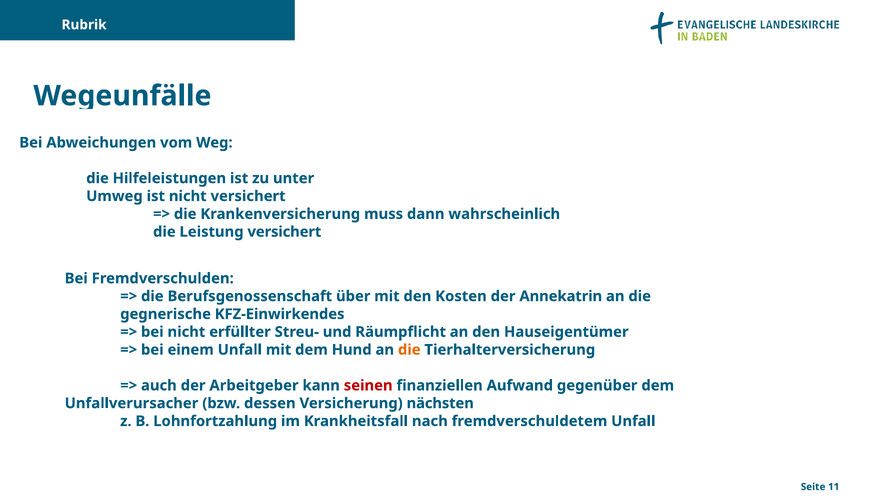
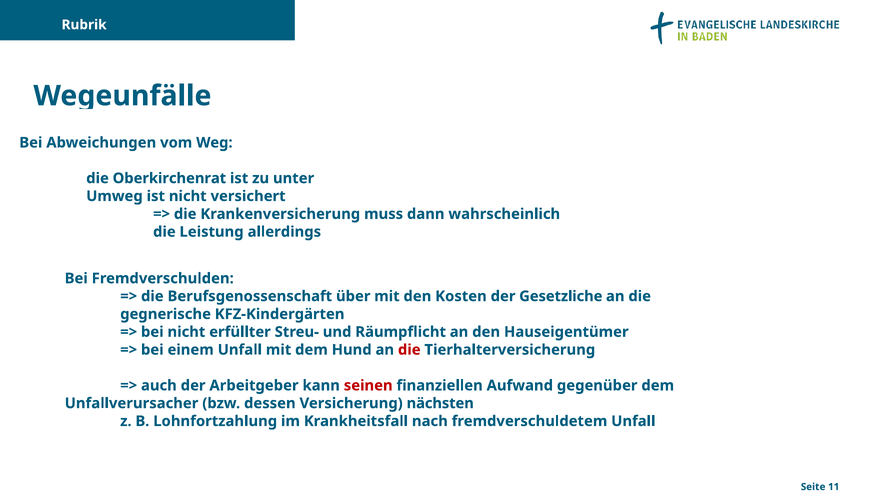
Hilfeleistungen: Hilfeleistungen -> Oberkirchenrat (169, 178)
Leistung versichert: versichert -> allerdings (284, 232)
Annekatrin: Annekatrin -> Gesetzliche (561, 296)
KFZ-Einwirkendes: KFZ-Einwirkendes -> KFZ-Kindergärten (280, 314)
die colour: orange -> red (409, 350)
